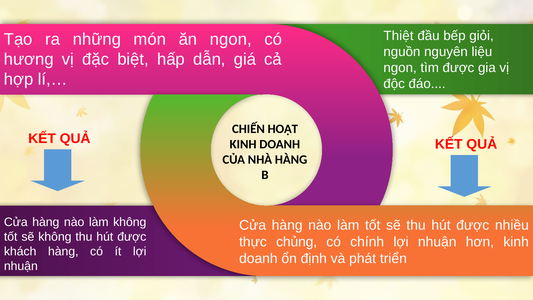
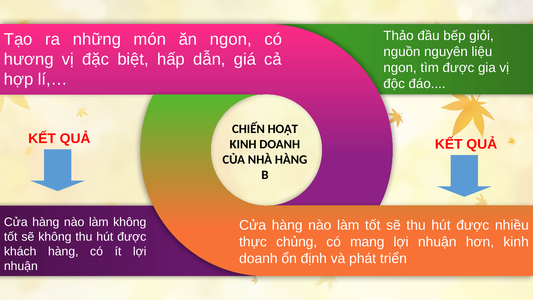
Thiệt: Thiệt -> Thảo (399, 36)
chính: chính -> mang (367, 242)
